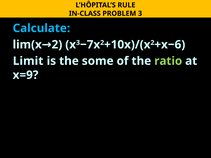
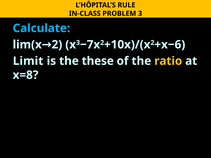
some: some -> these (98, 61)
ratio colour: light green -> yellow (168, 61)
x=9: x=9 -> x=8 (26, 75)
